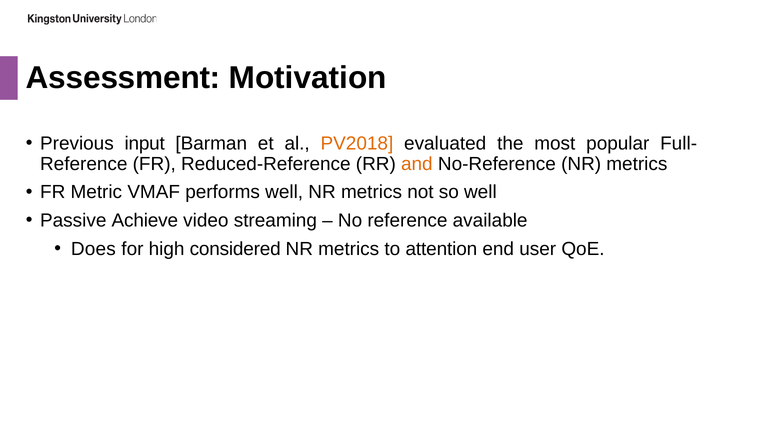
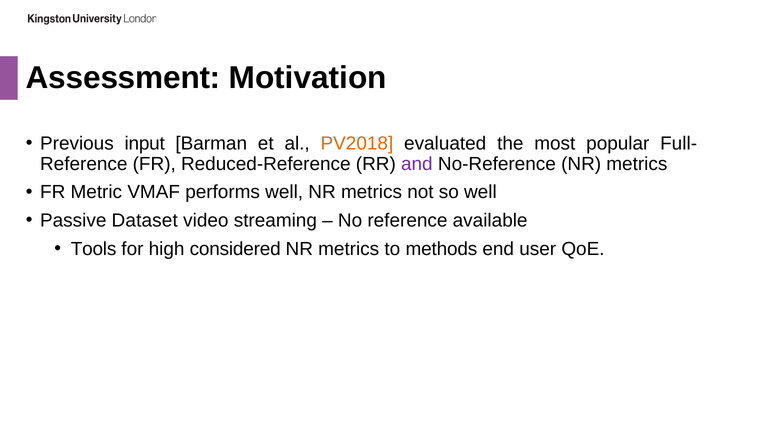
and colour: orange -> purple (417, 164)
Achieve: Achieve -> Dataset (145, 221)
Does: Does -> Tools (94, 249)
attention: attention -> methods (441, 249)
